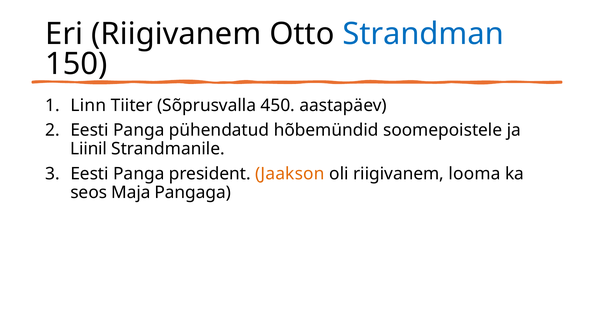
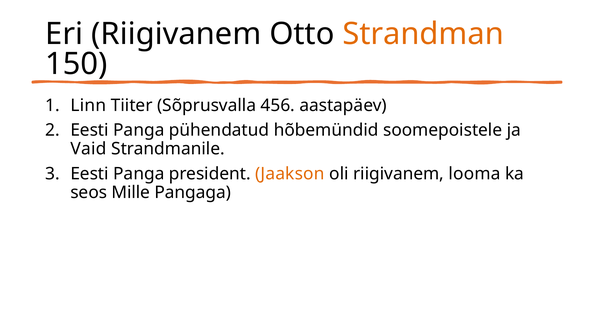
Strandman colour: blue -> orange (423, 34)
450: 450 -> 456 (278, 105)
Liinil: Liinil -> Vaid (88, 149)
Maja: Maja -> Mille (131, 193)
